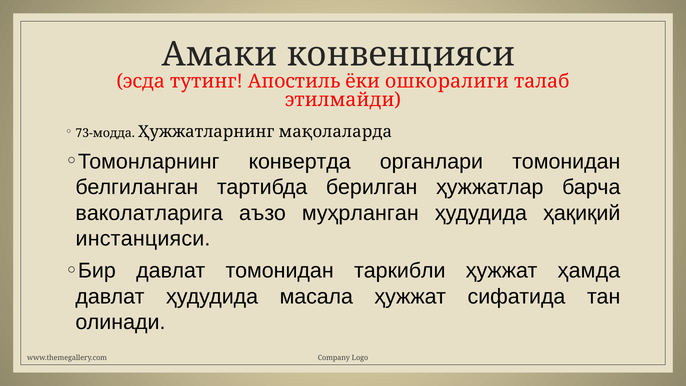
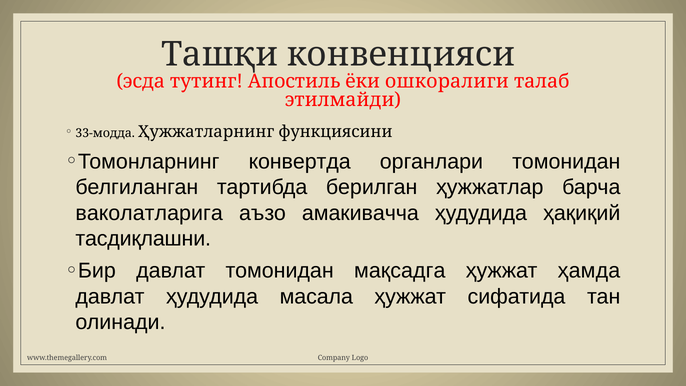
Амаки: Амаки -> Ташқи (220, 55)
73-модда: 73-модда -> 33-модда (105, 133)
мақолаларда: мақолаларда -> функциясини (336, 132)
муҳрланган: муҳрланган -> амакивачча (360, 213)
инстанцияси: инстанцияси -> тасдиқлашни (143, 239)
таркибли: таркибли -> мақсадга (400, 271)
